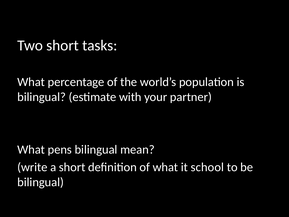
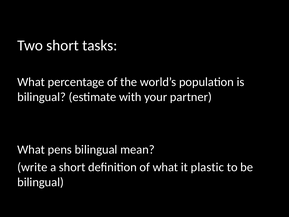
school: school -> plastic (207, 167)
